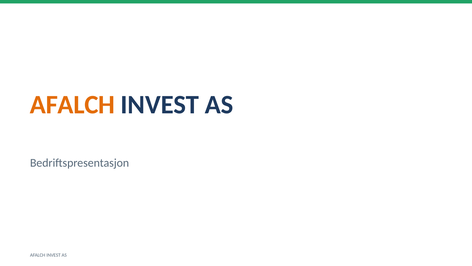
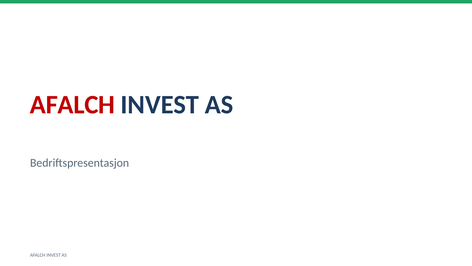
AFALCH colour: orange -> red (72, 105)
